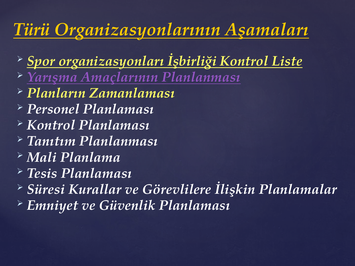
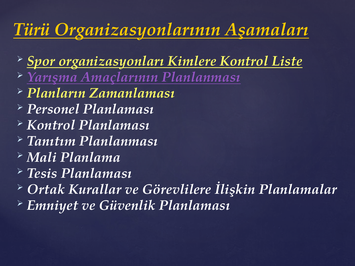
İşbirliği: İşbirliği -> Kimlere (192, 61)
Süresi: Süresi -> Ortak (46, 189)
